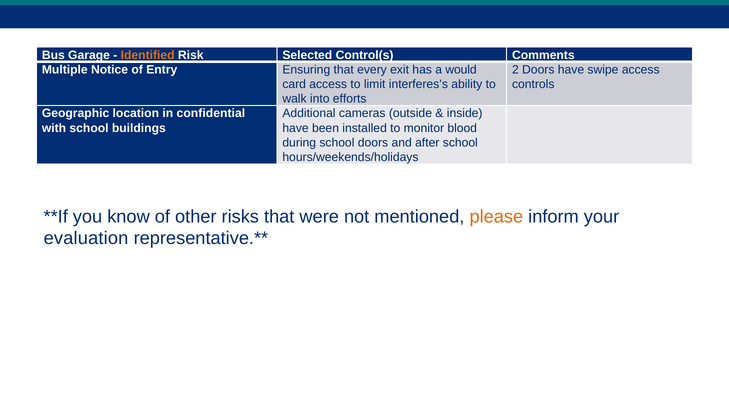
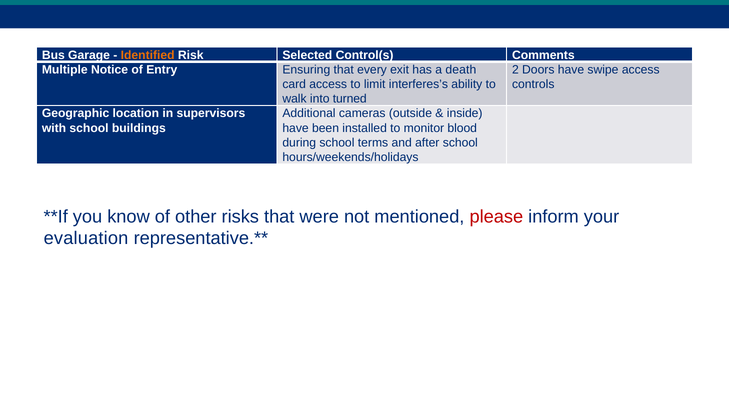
would: would -> death (461, 70)
efforts: efforts -> turned (350, 99)
confidential: confidential -> supervisors (211, 113)
school doors: doors -> terms (373, 143)
please colour: orange -> red (496, 217)
